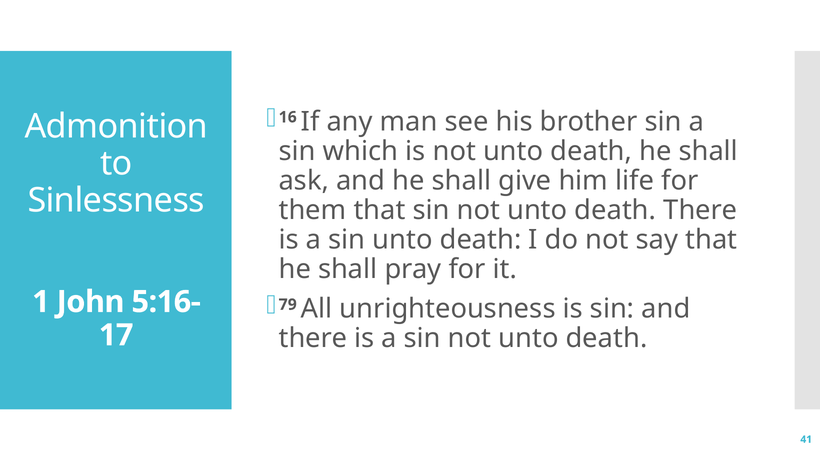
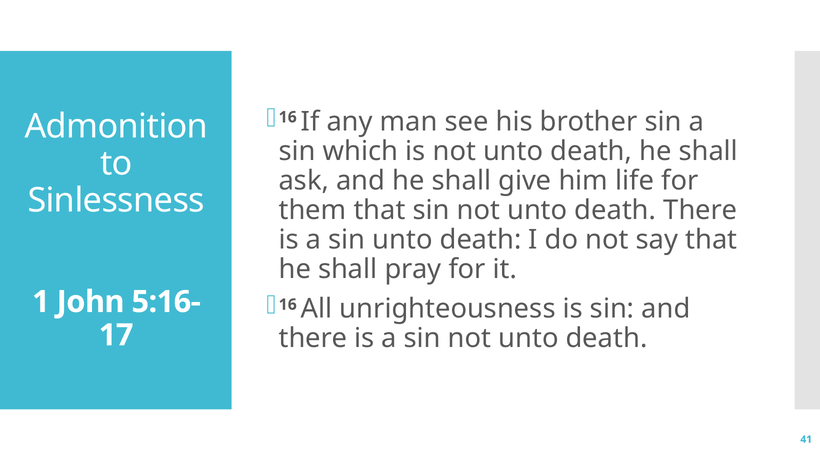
79: 79 -> 16 (288, 305)
